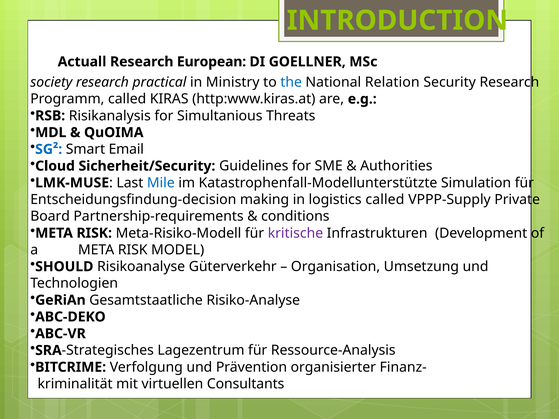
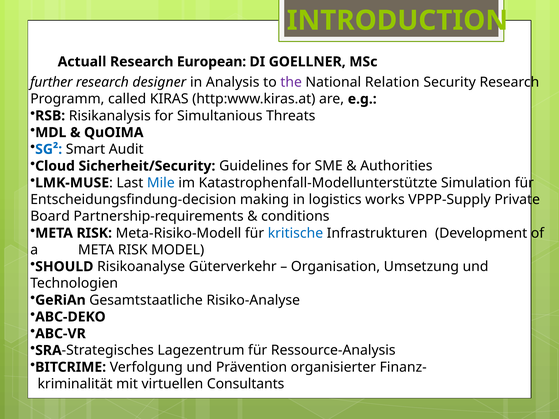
society: society -> further (51, 82)
practical: practical -> designer (159, 82)
Ministry: Ministry -> Analysis (233, 82)
the colour: blue -> purple (291, 82)
Email: Email -> Audit (126, 149)
logistics called: called -> works (385, 200)
kritische colour: purple -> blue (295, 233)
